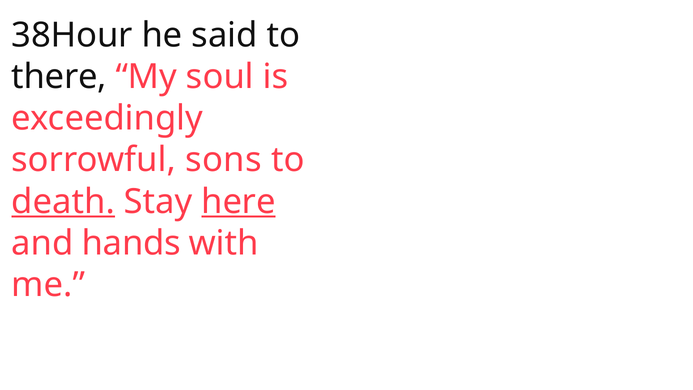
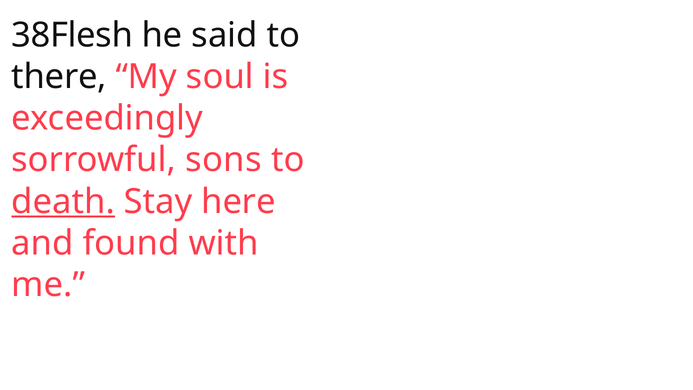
38Hour: 38Hour -> 38Flesh (72, 35)
here underline: present -> none (239, 202)
hands: hands -> found (131, 243)
